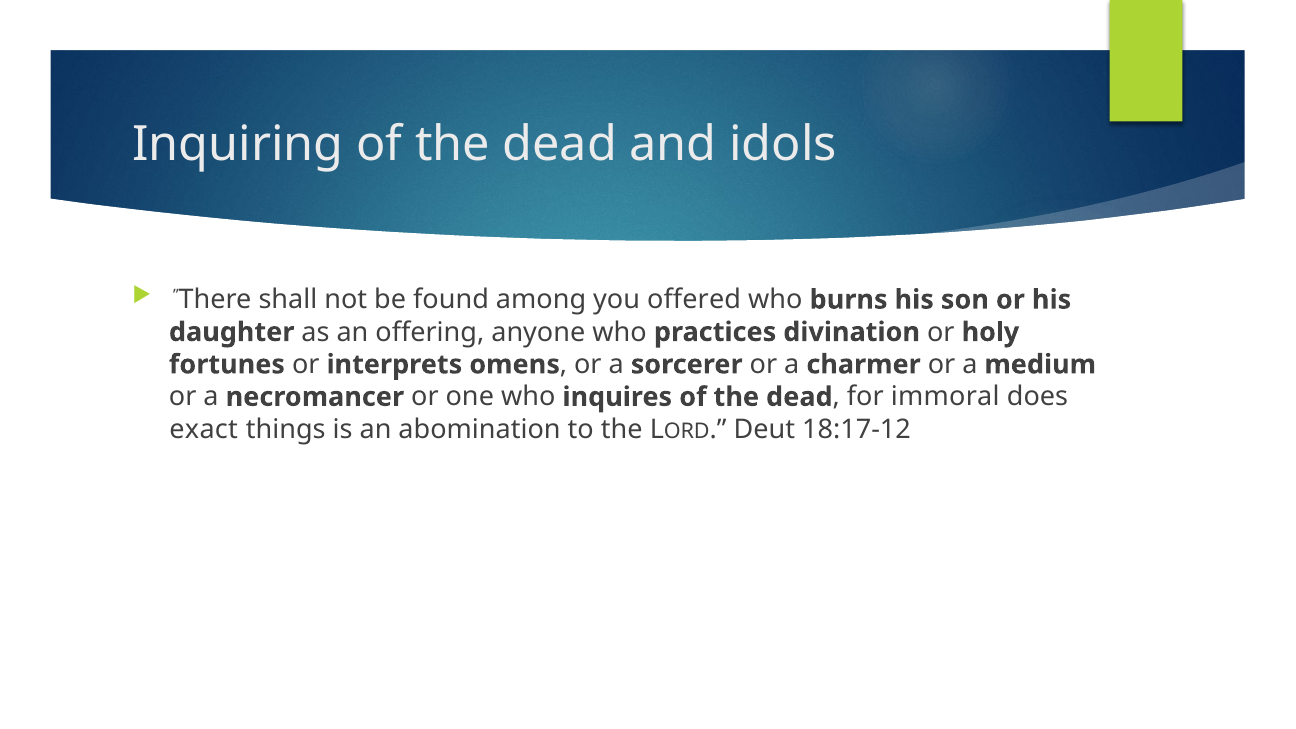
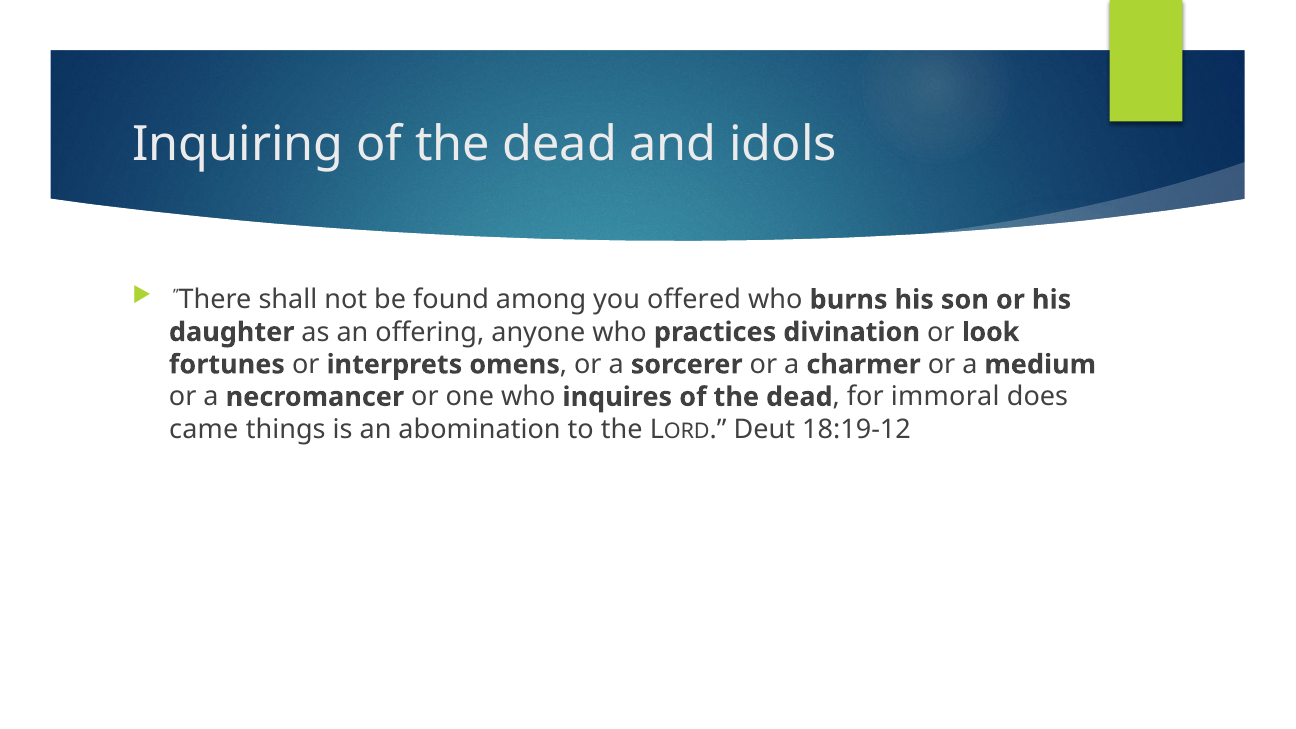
holy: holy -> look (990, 332)
exact: exact -> came (204, 429)
18:17-12: 18:17-12 -> 18:19-12 (857, 429)
